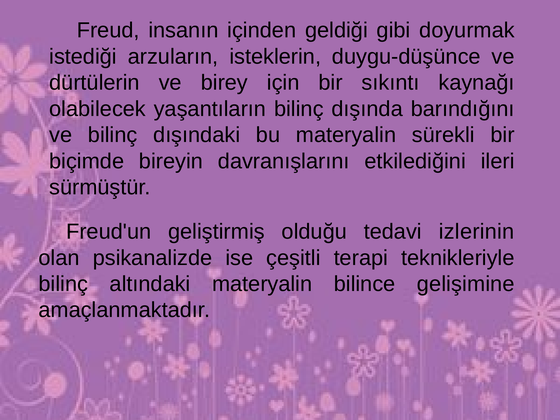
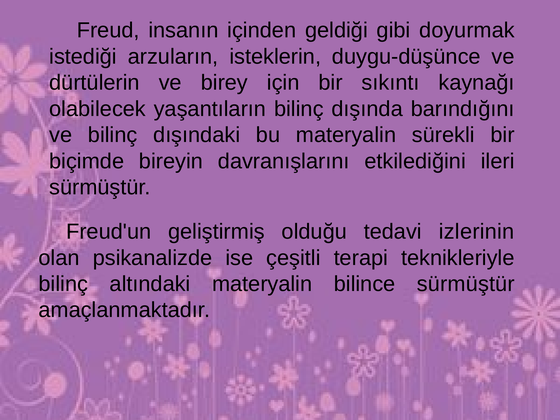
bilince gelişimine: gelişimine -> sürmüştür (466, 284)
